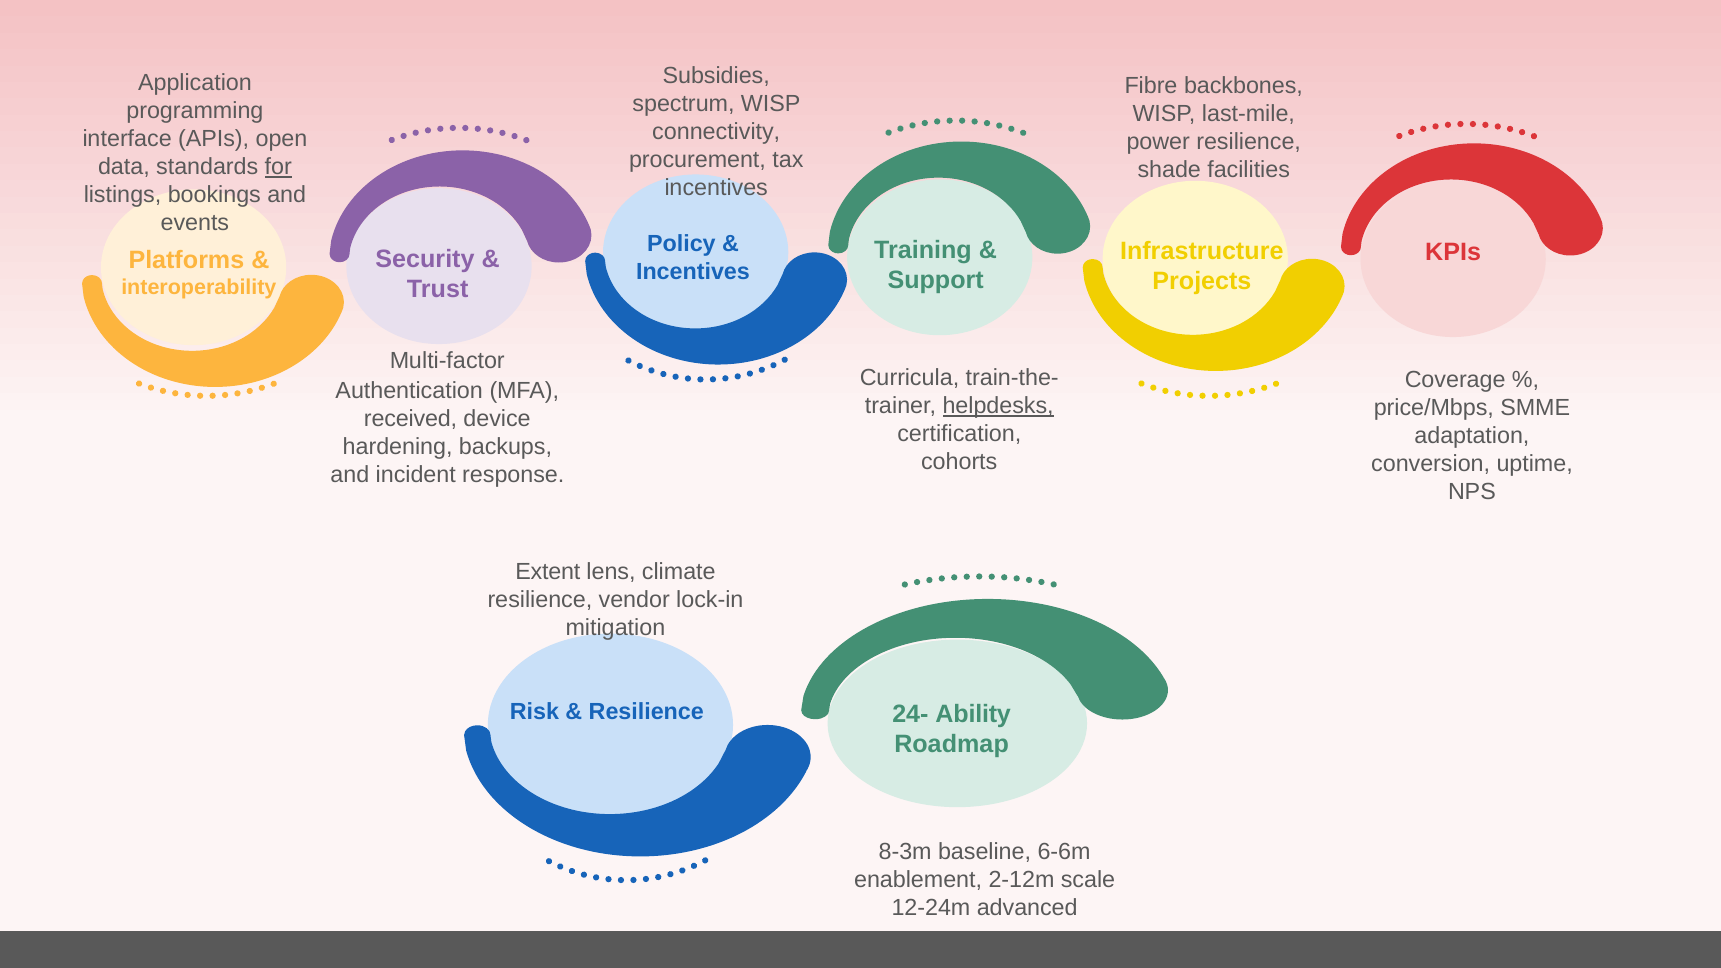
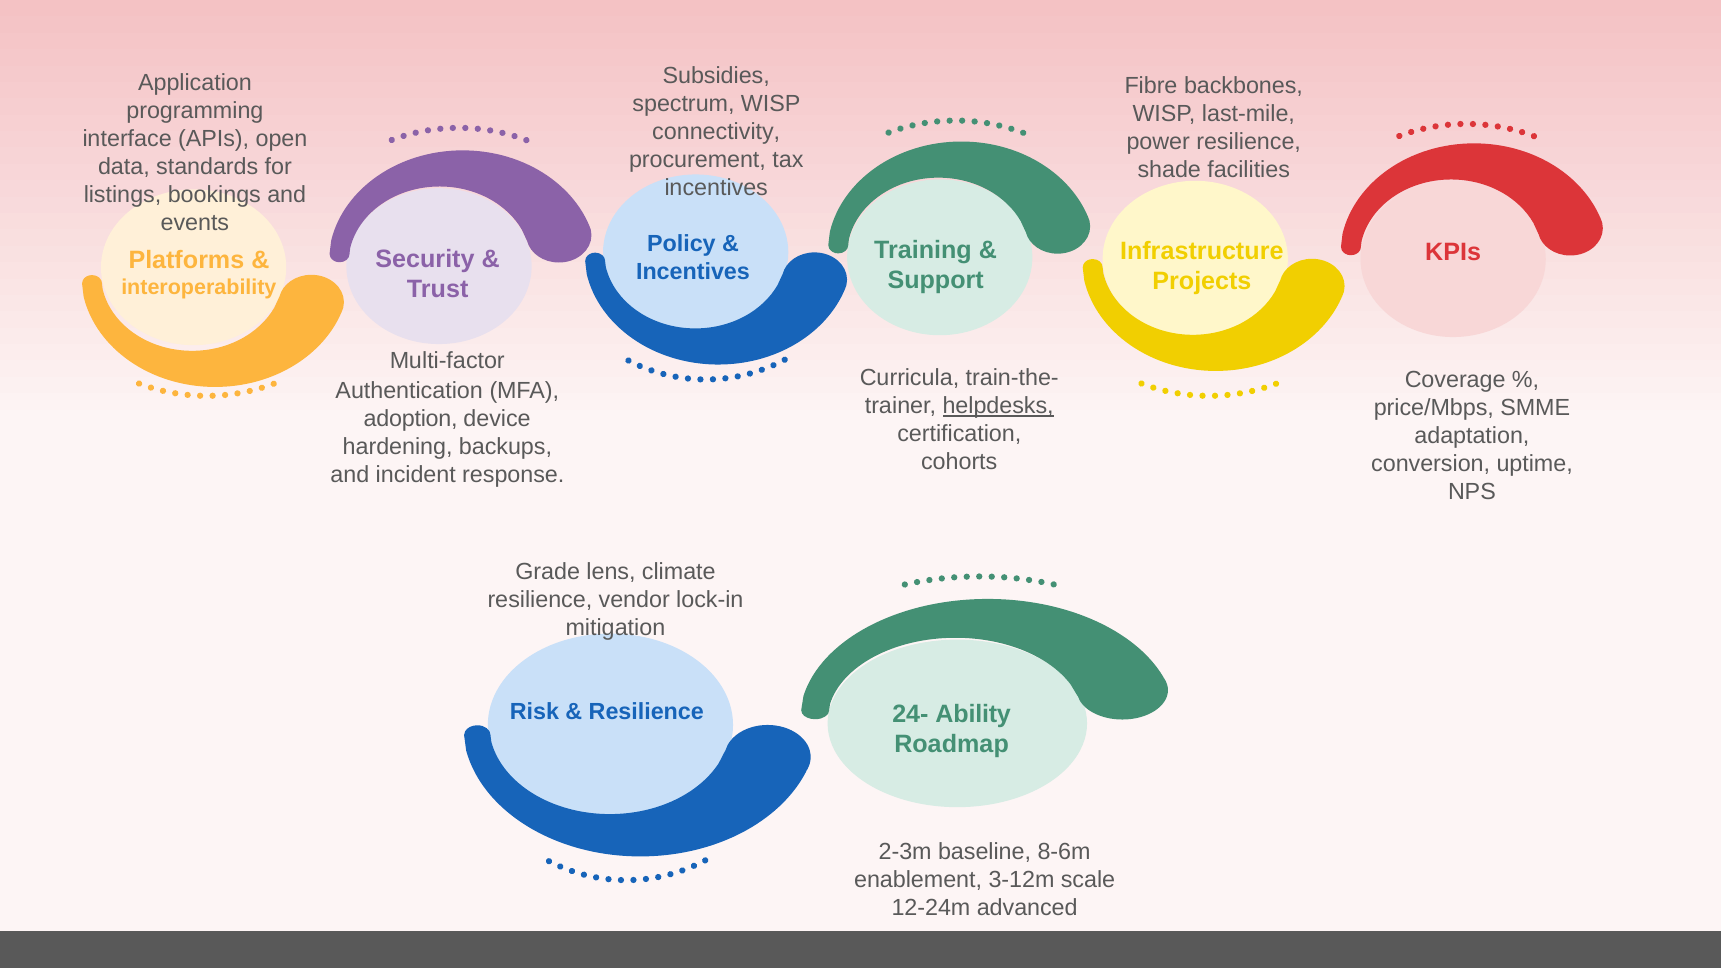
for underline: present -> none (278, 167)
received: received -> adoption (411, 419)
Extent: Extent -> Grade (548, 572)
8-3m: 8-3m -> 2-3m (905, 852)
6-6m: 6-6m -> 8-6m (1064, 852)
2-12m: 2-12m -> 3-12m (1021, 880)
